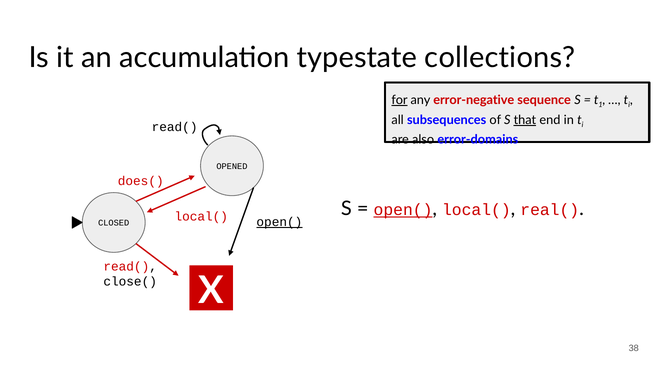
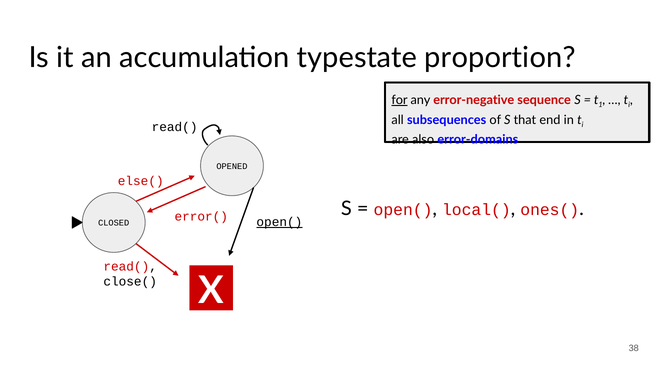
collections: collections -> proportion (500, 58)
that underline: present -> none (525, 120)
does(: does( -> else( (141, 181)
open( underline: present -> none (403, 210)
real(: real( -> ones( (550, 210)
local(: local( -> error( (201, 216)
